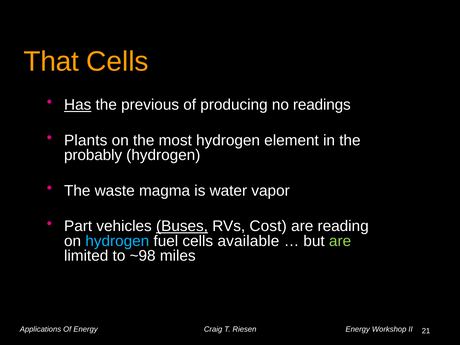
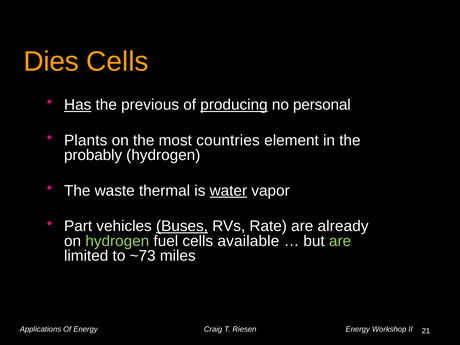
That: That -> Dies (51, 61)
producing underline: none -> present (234, 105)
readings: readings -> personal (322, 105)
most hydrogen: hydrogen -> countries (228, 140)
magma: magma -> thermal (165, 191)
water underline: none -> present (228, 191)
Cost: Cost -> Rate (268, 226)
reading: reading -> already (343, 226)
hydrogen colour: light blue -> light green (117, 241)
~98: ~98 -> ~73 (143, 256)
